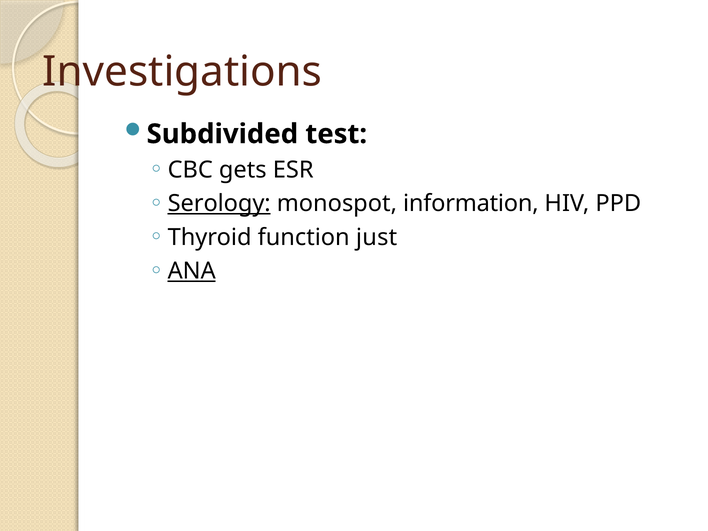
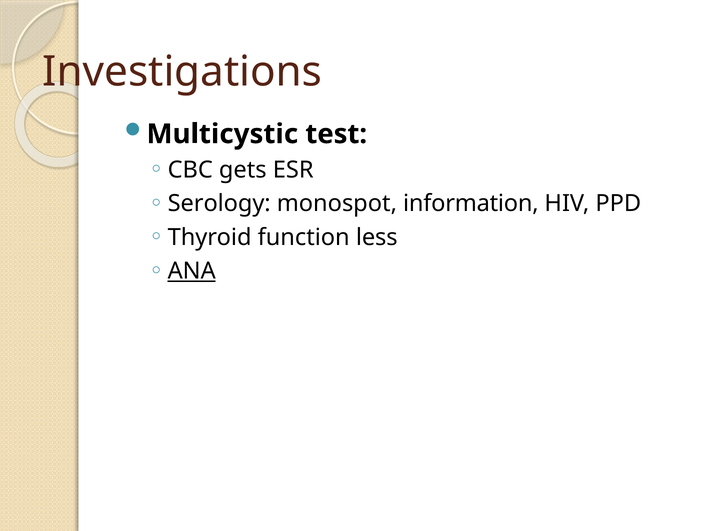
Subdivided: Subdivided -> Multicystic (222, 134)
Serology underline: present -> none (219, 204)
just: just -> less (377, 237)
